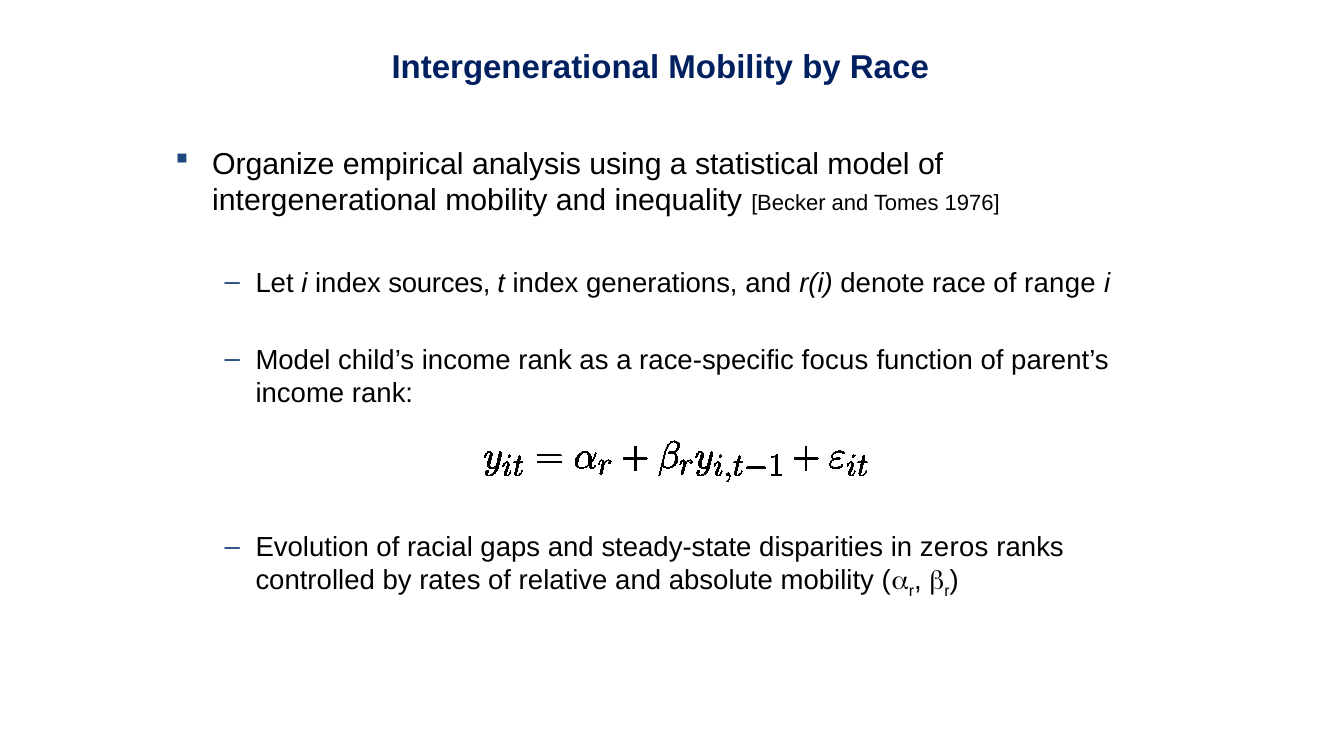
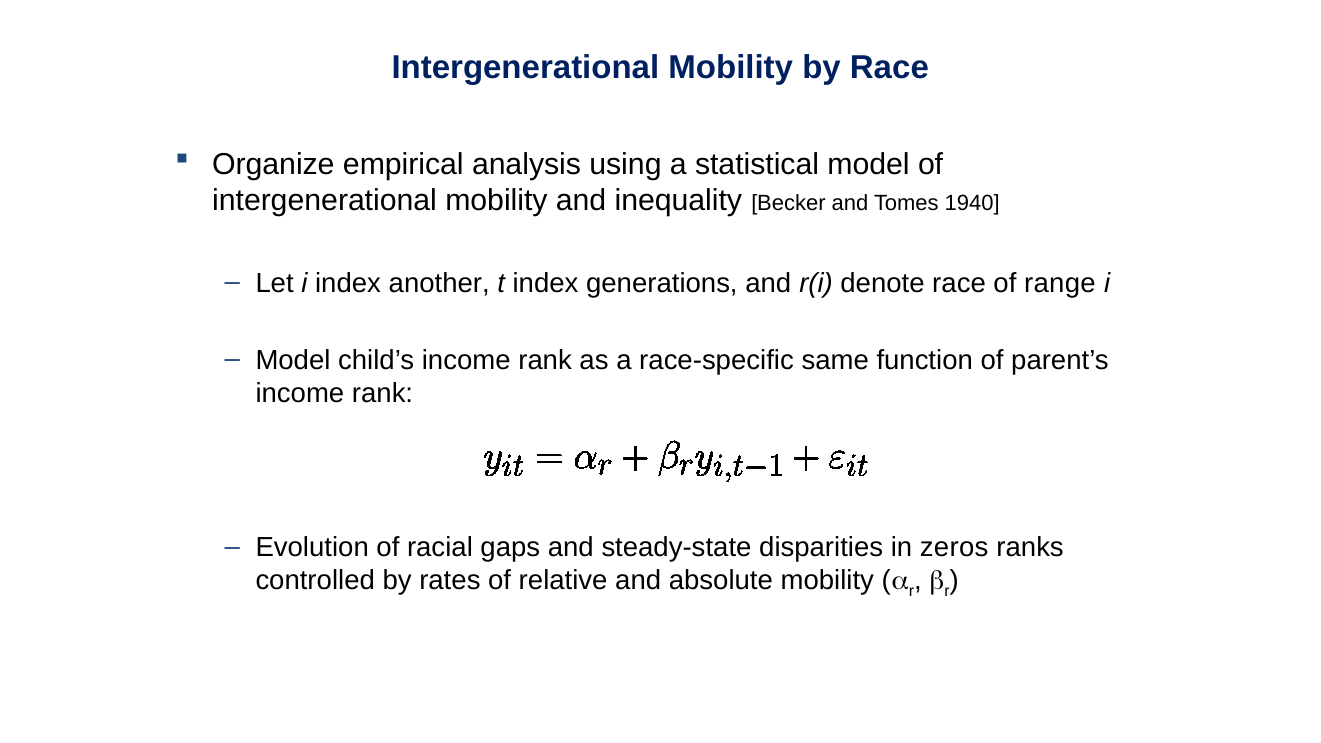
1976: 1976 -> 1940 (972, 203)
sources: sources -> another (439, 283)
focus: focus -> same (835, 360)
